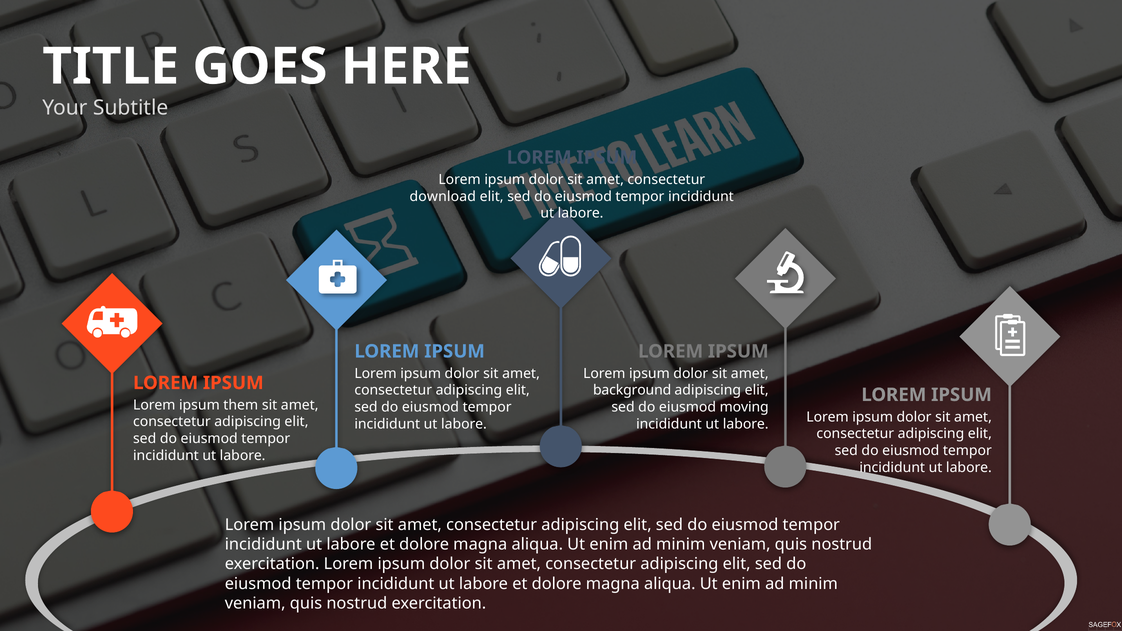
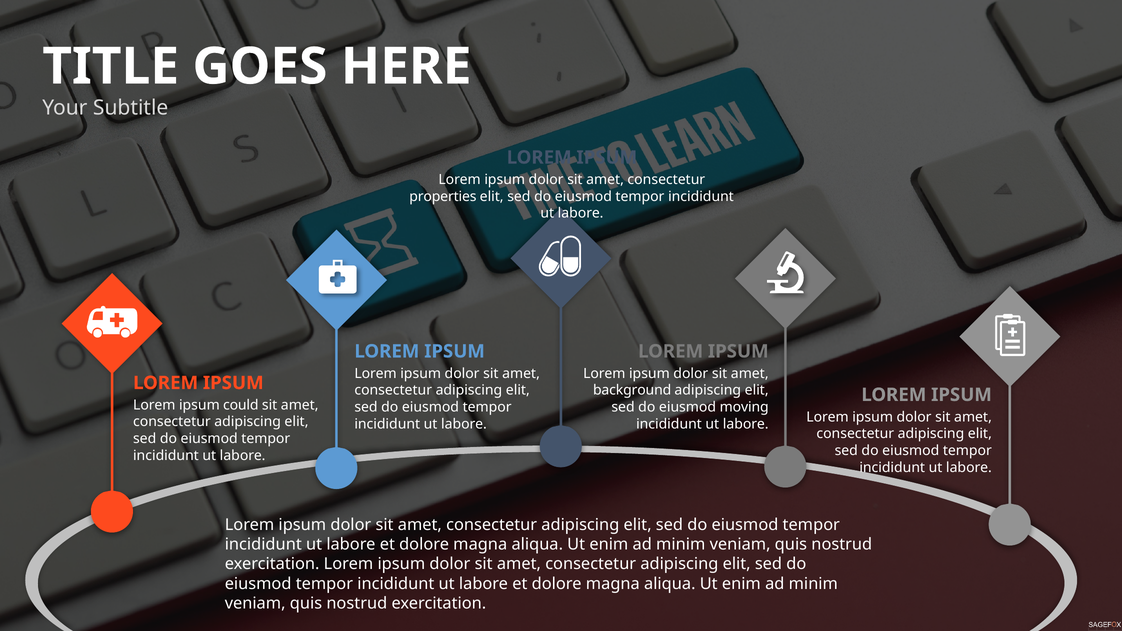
download: download -> properties (443, 196)
them: them -> could (241, 405)
